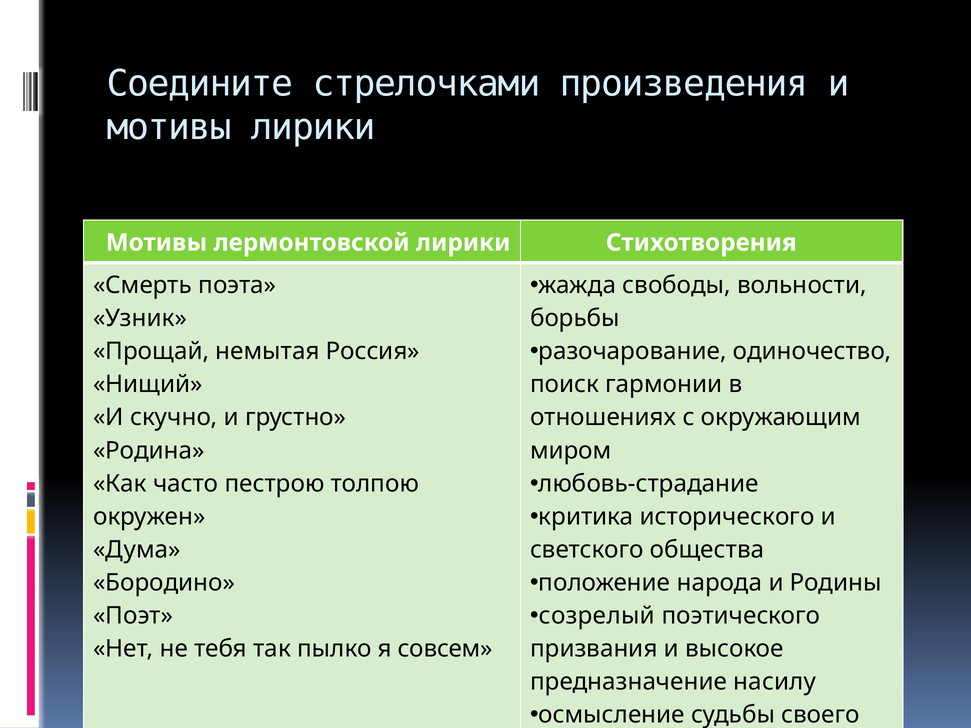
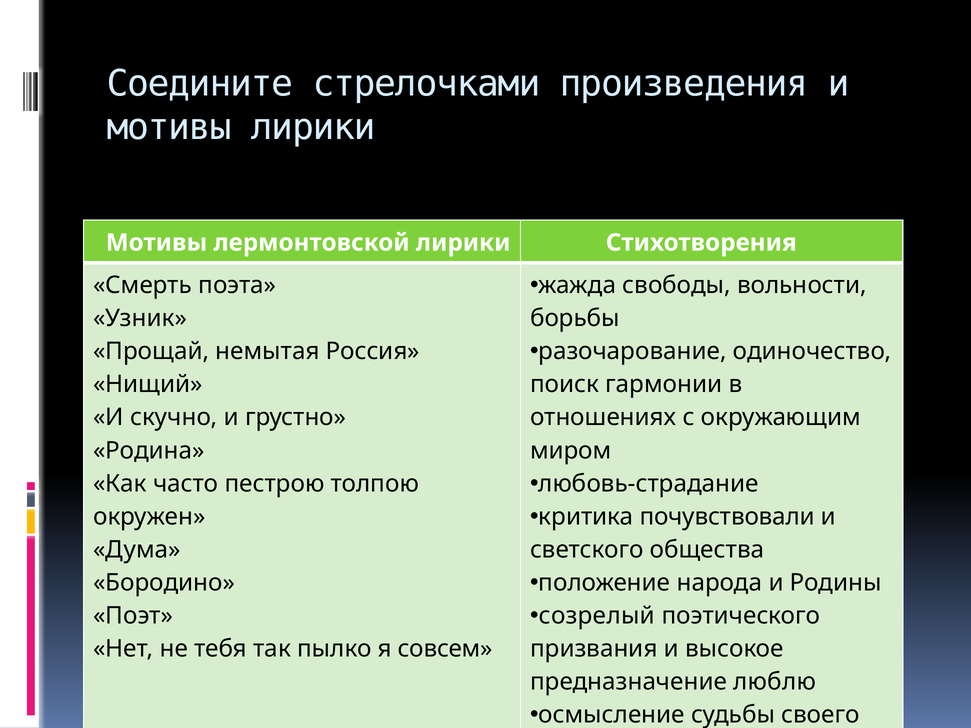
исторического: исторического -> почувствовали (727, 517)
насилу: насилу -> люблю (775, 682)
